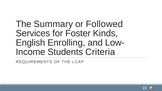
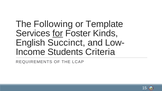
Summary: Summary -> Following (53, 24)
Followed: Followed -> Template (104, 24)
for underline: none -> present (58, 33)
Enrolling: Enrolling -> Succinct (66, 43)
